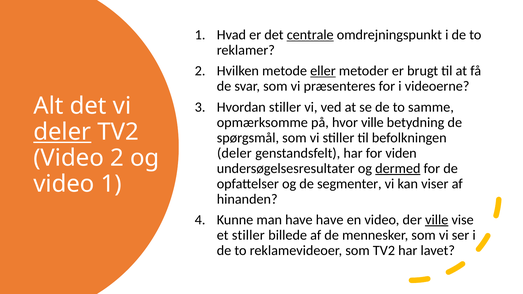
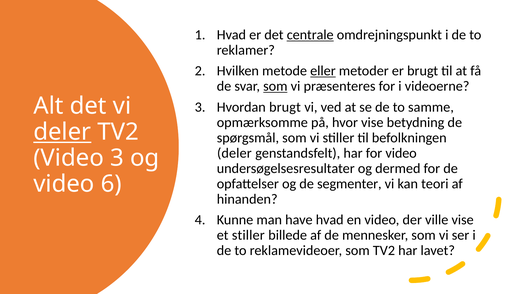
som underline: none -> present (275, 86)
Hvordan stiller: stiller -> brugt (285, 107)
hvor ville: ville -> vise (372, 122)
for viden: viden -> video (401, 153)
Video 2: 2 -> 3 (117, 158)
dermed underline: present -> none (398, 168)
video 1: 1 -> 6 (111, 184)
viser: viser -> teori (435, 184)
have have: have -> hvad (330, 220)
ville underline: present -> none (437, 220)
